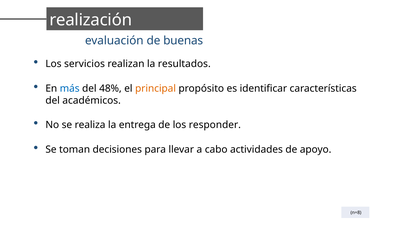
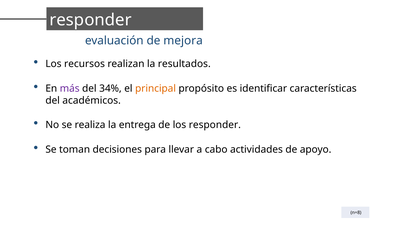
realización: realización -> responder (91, 20)
buenas: buenas -> mejora (183, 41)
servicios: servicios -> recursos (85, 64)
más colour: blue -> purple (70, 89)
48%: 48% -> 34% (110, 89)
